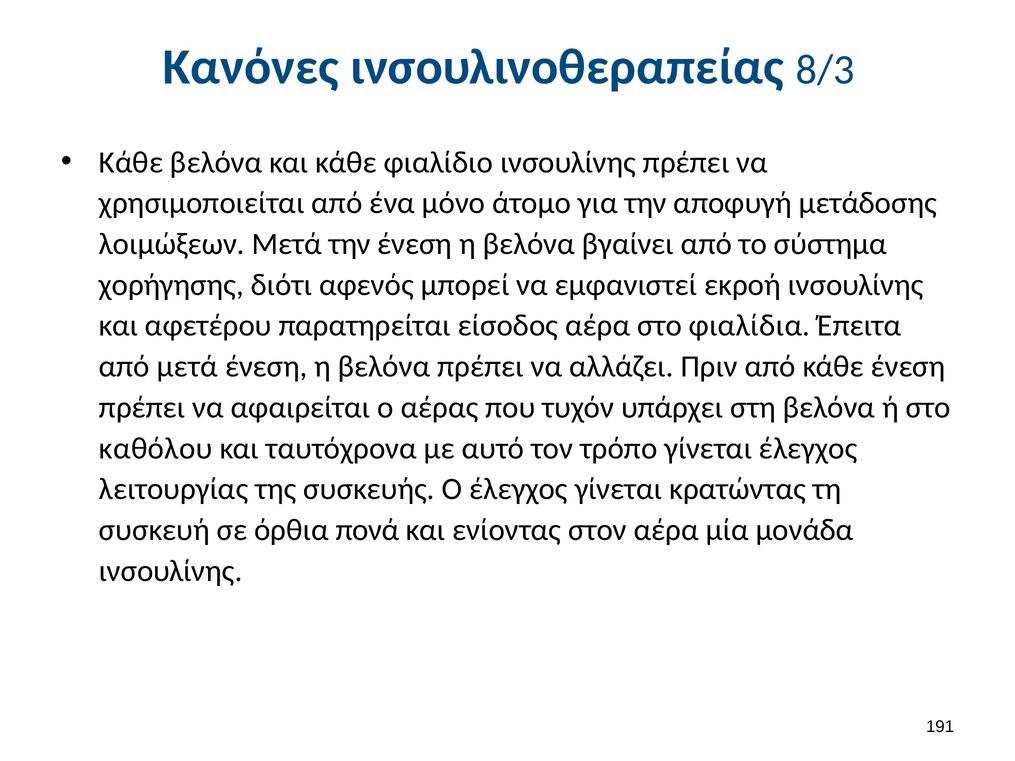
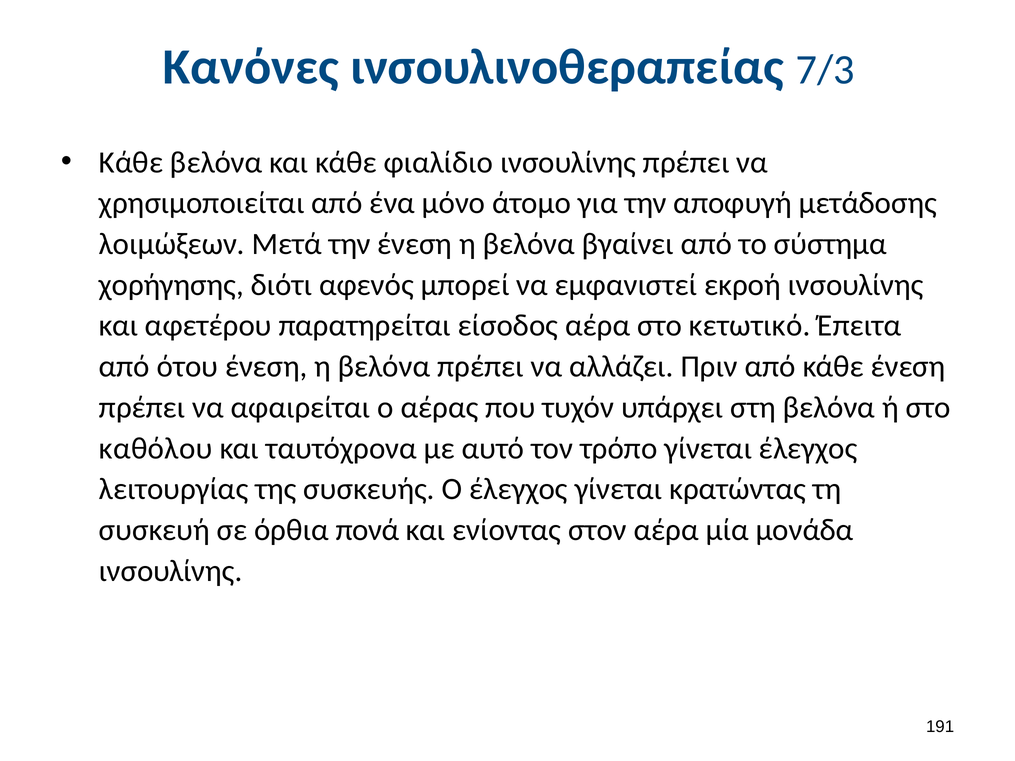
8/3: 8/3 -> 7/3 (825, 70)
φιαλίδια: φιαλίδια -> κετωτικό (750, 326)
από μετά: μετά -> ότου (187, 367)
